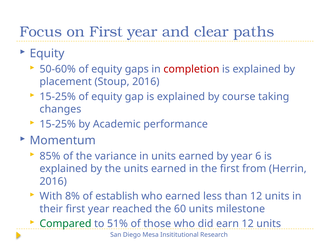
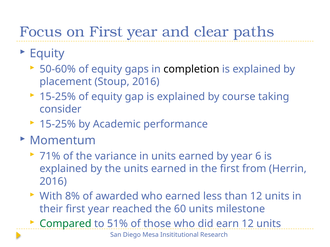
completion colour: red -> black (191, 69)
changes: changes -> consider (61, 109)
85%: 85% -> 71% (50, 156)
establish: establish -> awarded (117, 197)
